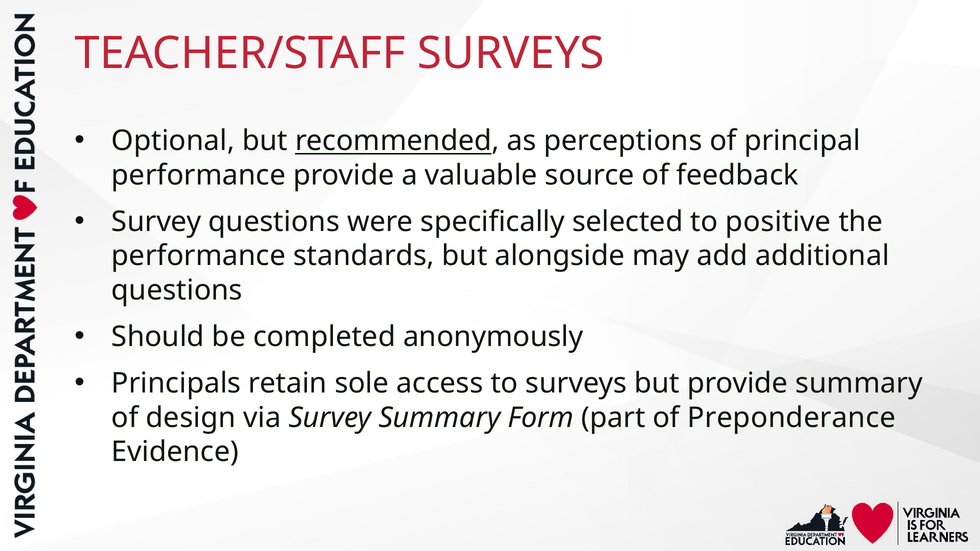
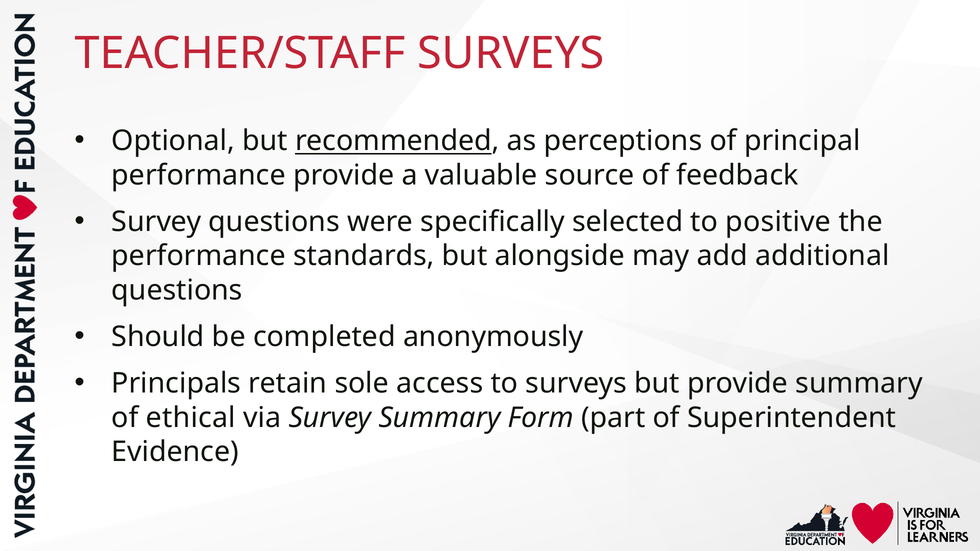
design: design -> ethical (191, 418)
Preponderance: Preponderance -> Superintendent (792, 418)
